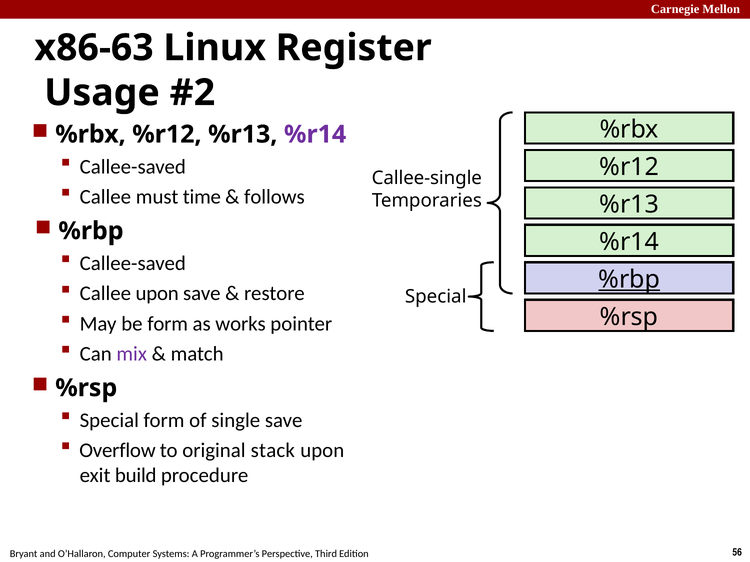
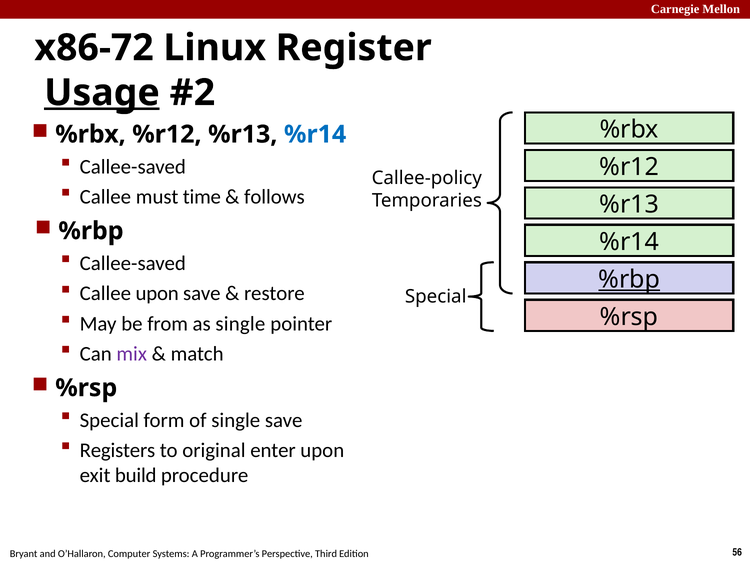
x86-63: x86-63 -> x86-72 (94, 48)
Usage underline: none -> present (102, 93)
%r14 colour: purple -> blue (315, 134)
Callee-single: Callee-single -> Callee-policy (427, 178)
be form: form -> from (168, 324)
as works: works -> single (240, 324)
Overflow: Overflow -> Registers (117, 451)
stack: stack -> enter (273, 451)
